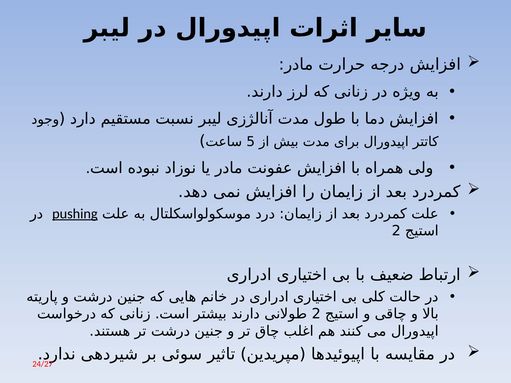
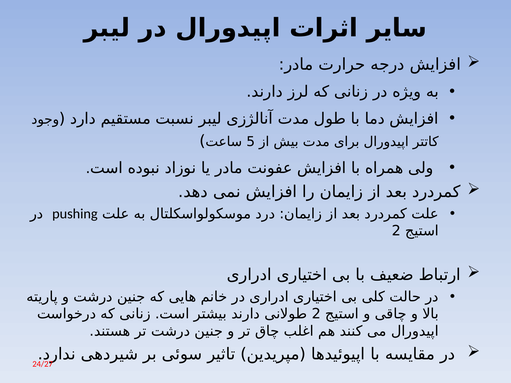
pushing underline: present -> none (75, 214)
